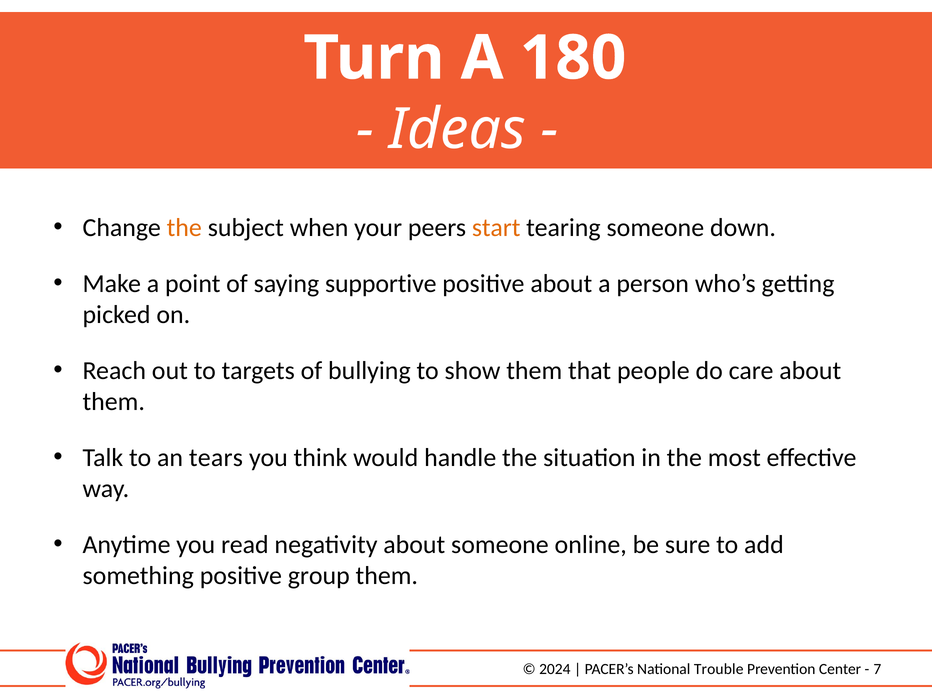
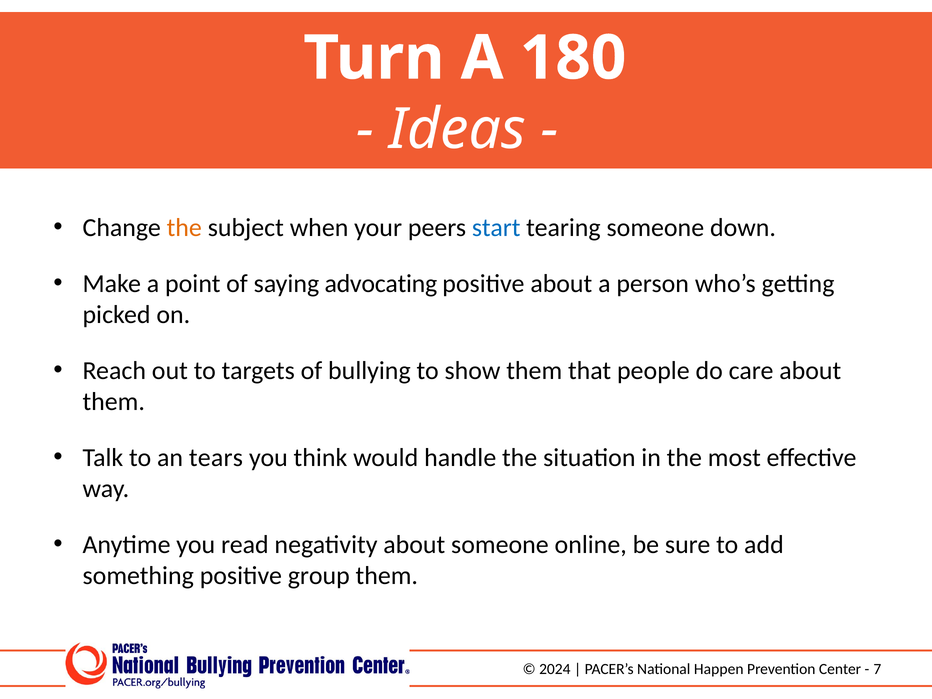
start colour: orange -> blue (496, 228)
supportive: supportive -> advocating (381, 284)
Trouble: Trouble -> Happen (719, 669)
